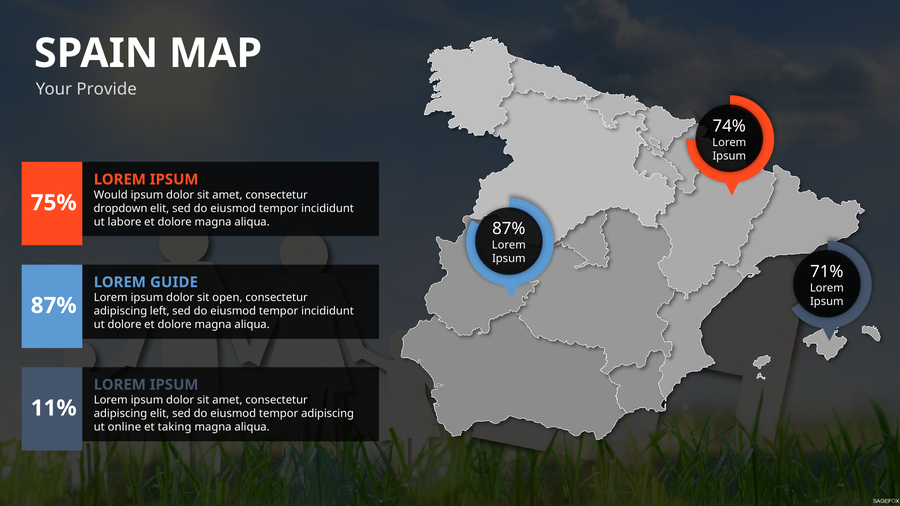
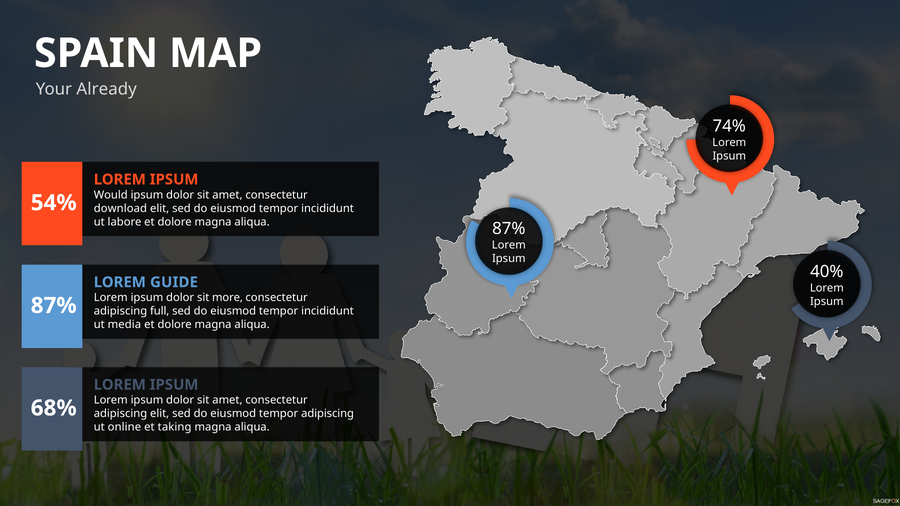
Provide: Provide -> Already (107, 89)
75%: 75% -> 54% (54, 203)
dropdown: dropdown -> download (120, 209)
71%: 71% -> 40% (827, 272)
open: open -> more (227, 298)
left: left -> full (160, 311)
ut dolore: dolore -> media (124, 325)
11%: 11% -> 68% (54, 408)
